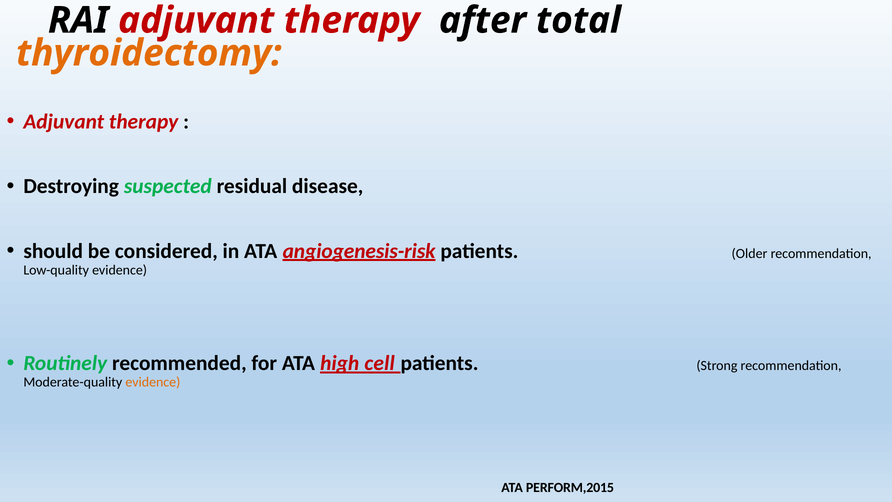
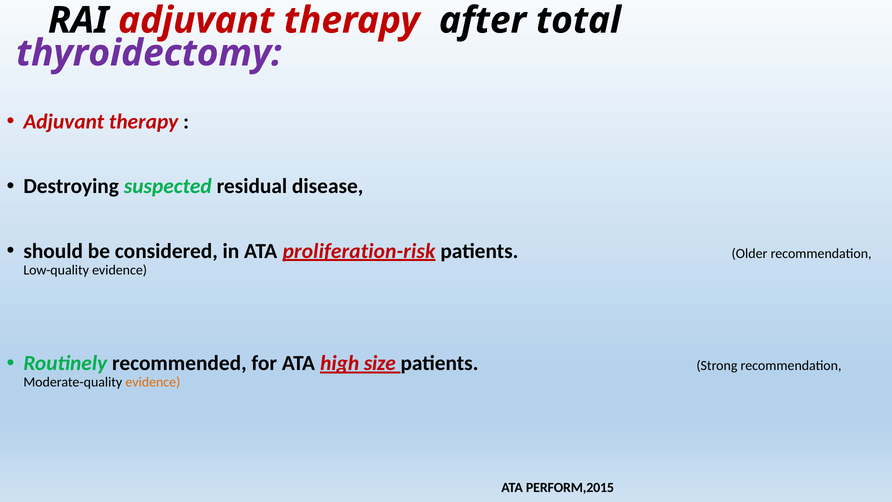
thyroidectomy colour: orange -> purple (149, 53)
angiogenesis-risk: angiogenesis-risk -> proliferation-risk (359, 251)
cell: cell -> size (380, 363)
